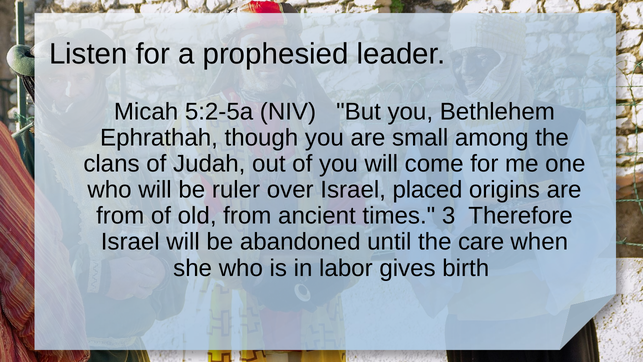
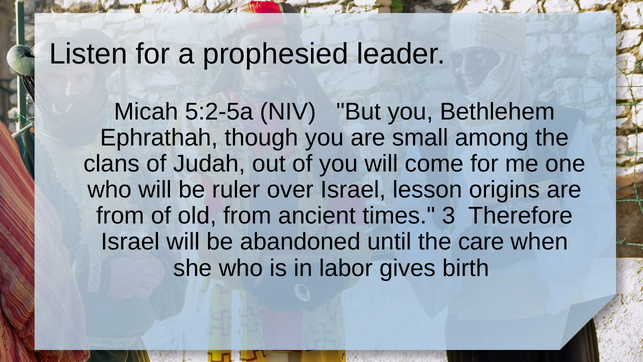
placed: placed -> lesson (427, 190)
